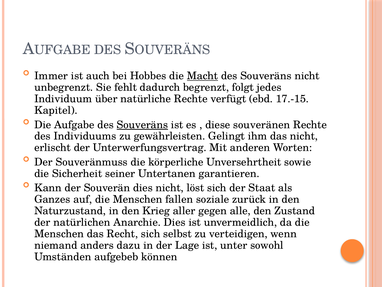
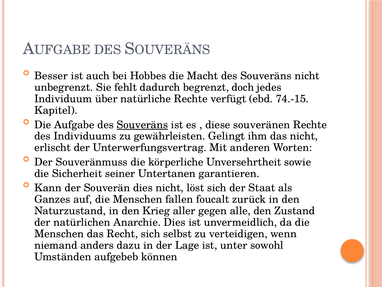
Immer: Immer -> Besser (51, 76)
Macht underline: present -> none (203, 76)
folgt: folgt -> doch (243, 87)
17.-15: 17.-15 -> 74.-15 (292, 99)
soziale: soziale -> foucalt (213, 199)
